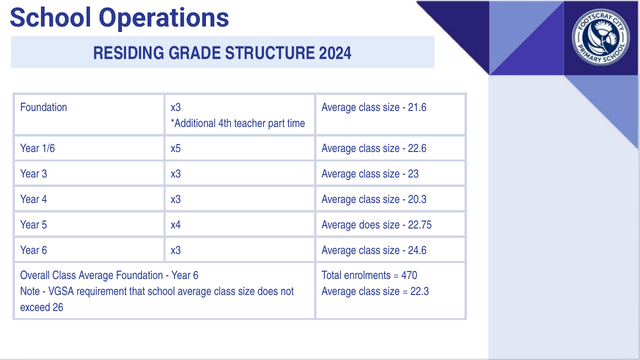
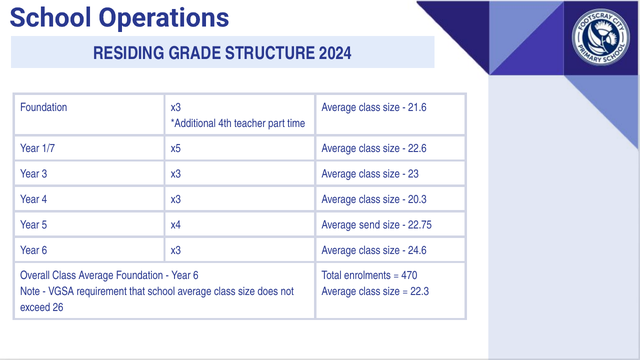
1/6: 1/6 -> 1/7 (48, 149)
Average does: does -> send (370, 225)
